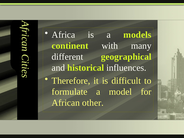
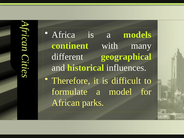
other: other -> parks (93, 103)
